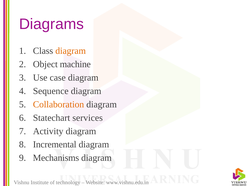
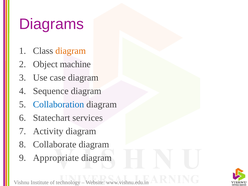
Collaboration colour: orange -> blue (59, 104)
Incremental: Incremental -> Collaborate (55, 145)
Mechanisms: Mechanisms -> Appropriate (56, 158)
